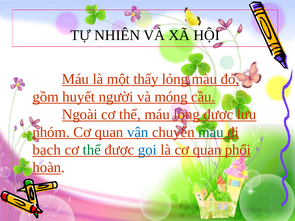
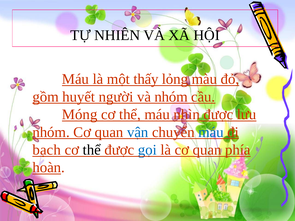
và móng: móng -> nhóm (171, 97)
Ngoài: Ngoài -> Móng (80, 115)
máu lỏng: lỏng -> nhìn (187, 115)
máu colour: green -> blue (211, 132)
thể colour: green -> black (92, 150)
phổi: phổi -> phía (238, 150)
